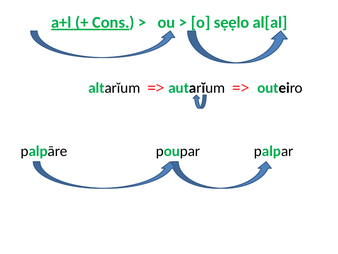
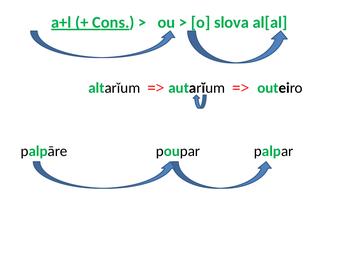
sẹẹlo: sẹẹlo -> slova (232, 22)
